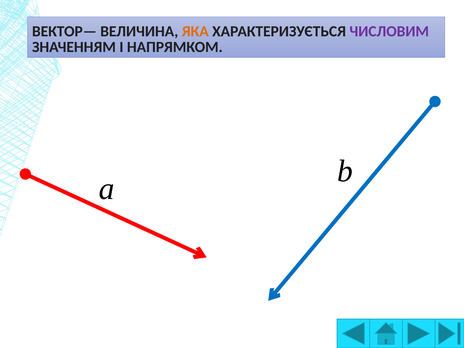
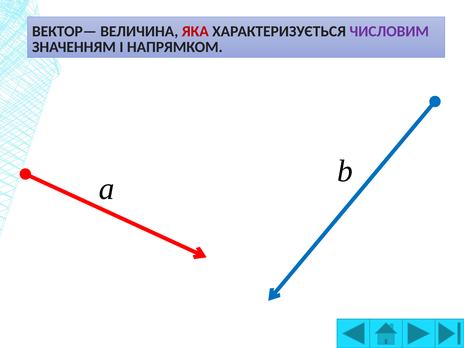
ЯКА colour: orange -> red (195, 31)
